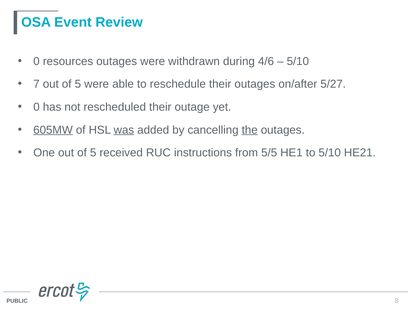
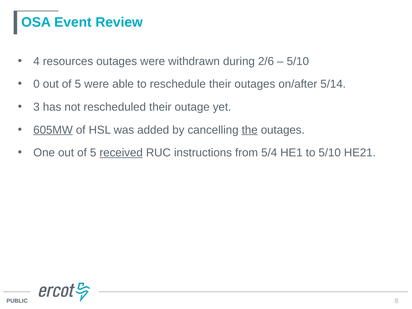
0: 0 -> 4 (37, 61)
4/6: 4/6 -> 2/6 (266, 61)
7: 7 -> 0 (37, 84)
5/27: 5/27 -> 5/14 (333, 84)
0: 0 -> 3 (37, 107)
was underline: present -> none (124, 130)
received underline: none -> present (121, 153)
5/5: 5/5 -> 5/4 (269, 153)
